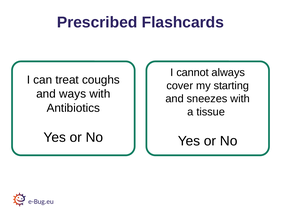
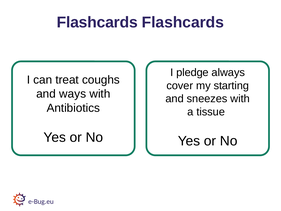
Prescribed: Prescribed -> Flashcards (97, 22)
cannot: cannot -> pledge (193, 72)
